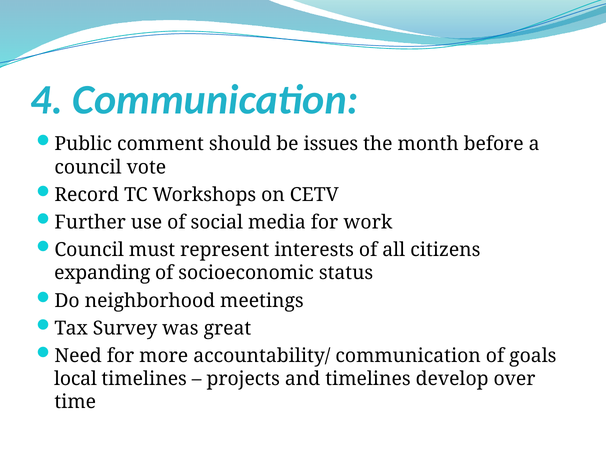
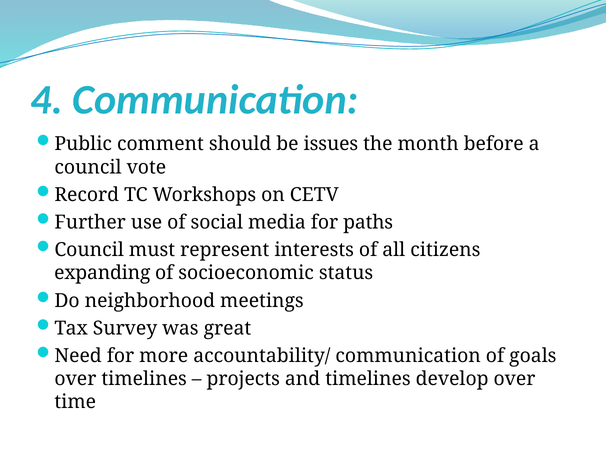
work: work -> paths (368, 223)
local: local -> over (75, 379)
